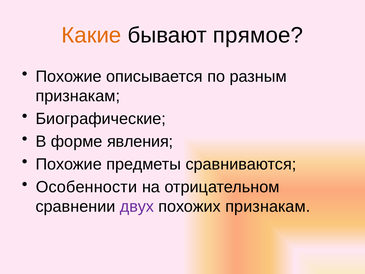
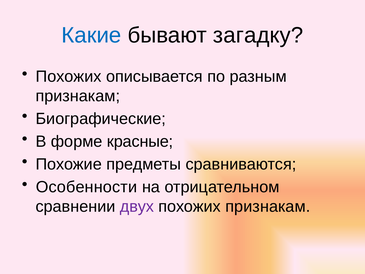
Какие colour: orange -> blue (91, 35)
прямое: прямое -> загадку (258, 35)
Похожие: Похожие -> Похожих (69, 77)
явления: явления -> красные (140, 141)
